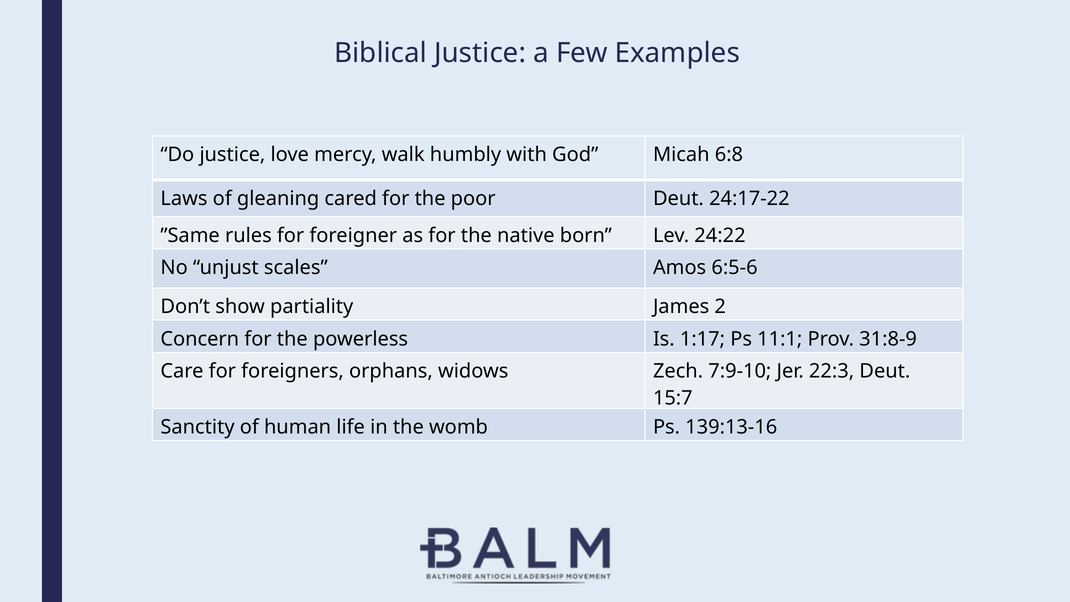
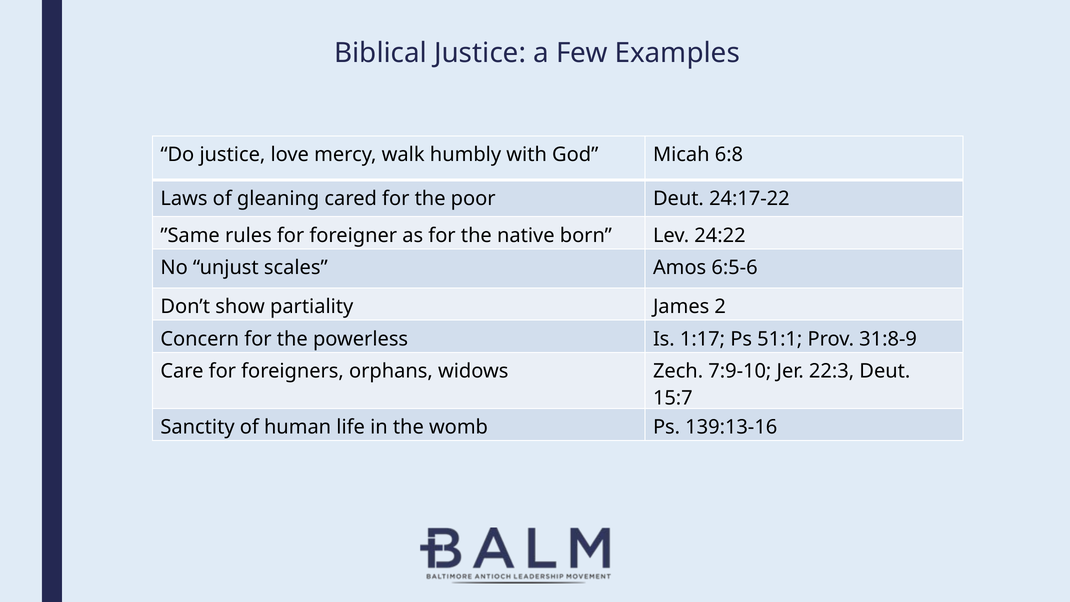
11:1: 11:1 -> 51:1 (780, 339)
